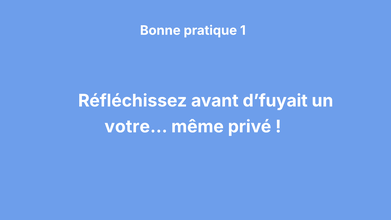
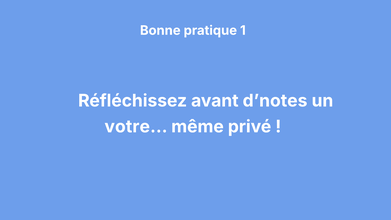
d’fuyait: d’fuyait -> d’notes (275, 101)
